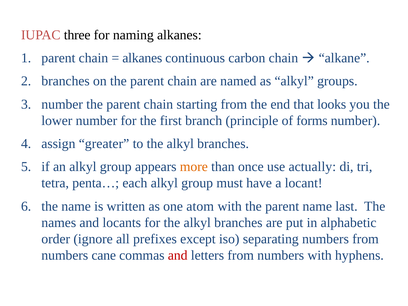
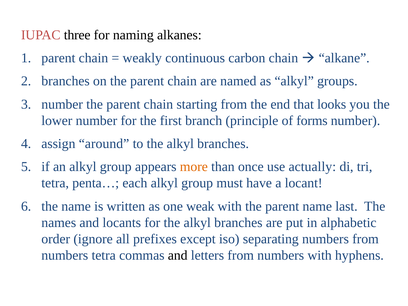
alkanes: alkanes -> weakly (142, 58)
greater: greater -> around (104, 144)
atom: atom -> weak (200, 206)
numbers cane: cane -> tetra (104, 255)
and colour: red -> black (178, 255)
